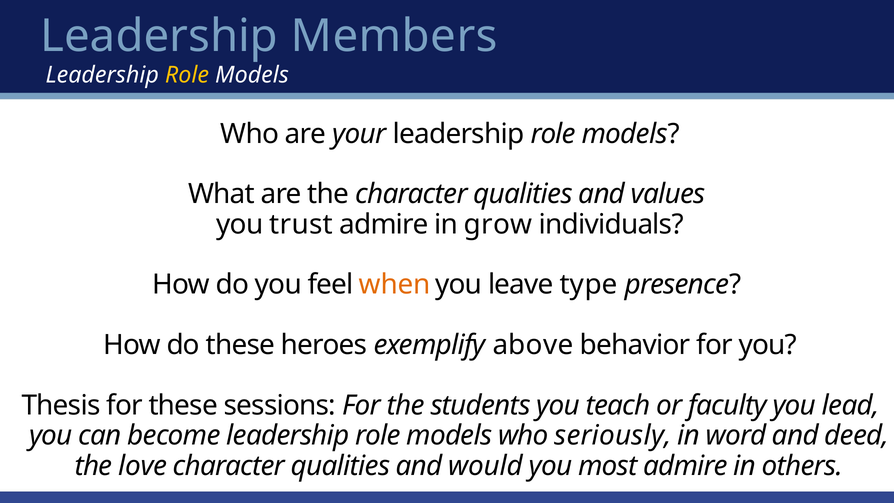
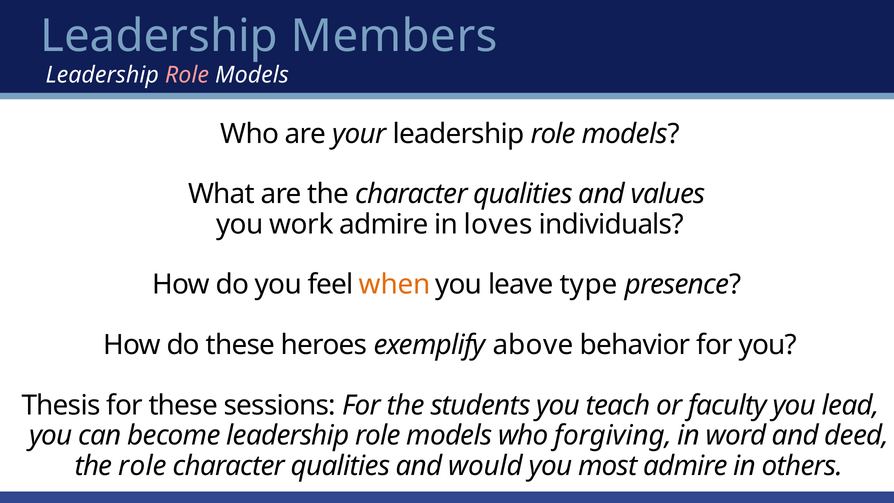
Role colour: yellow -> pink (187, 75)
trust: trust -> work (301, 224)
grow: grow -> loves (498, 224)
seriously: seriously -> forgiving (613, 436)
the love: love -> role (143, 466)
